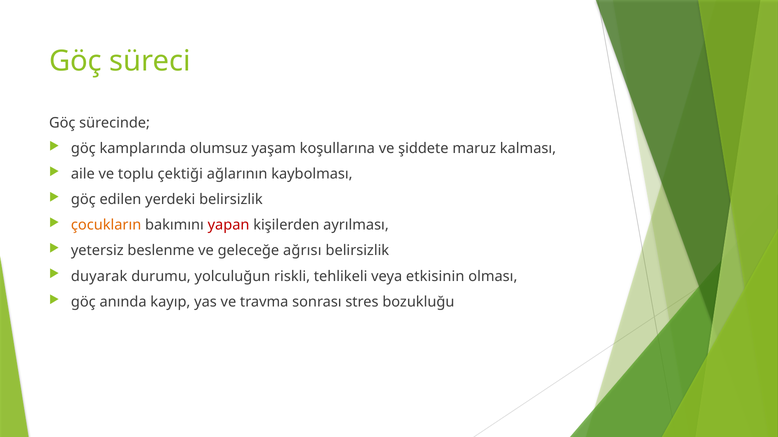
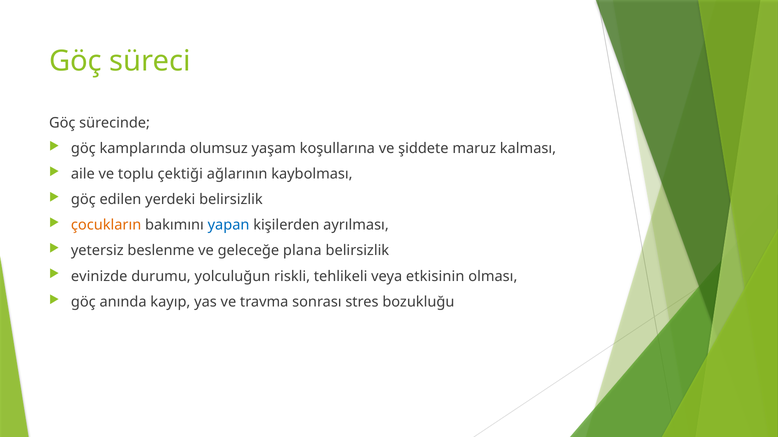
yapan colour: red -> blue (229, 225)
ağrısı: ağrısı -> plana (302, 251)
duyarak: duyarak -> evinizde (99, 277)
